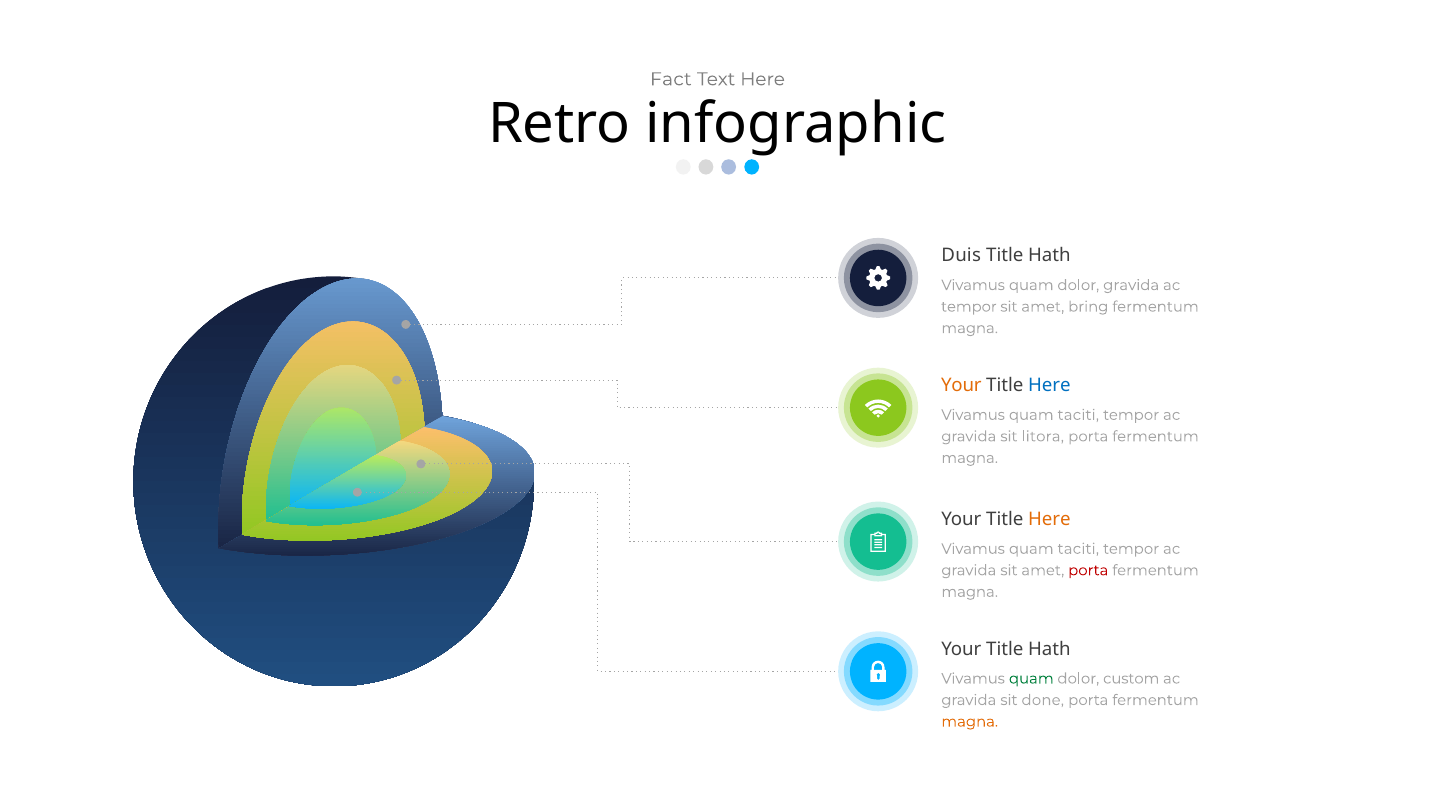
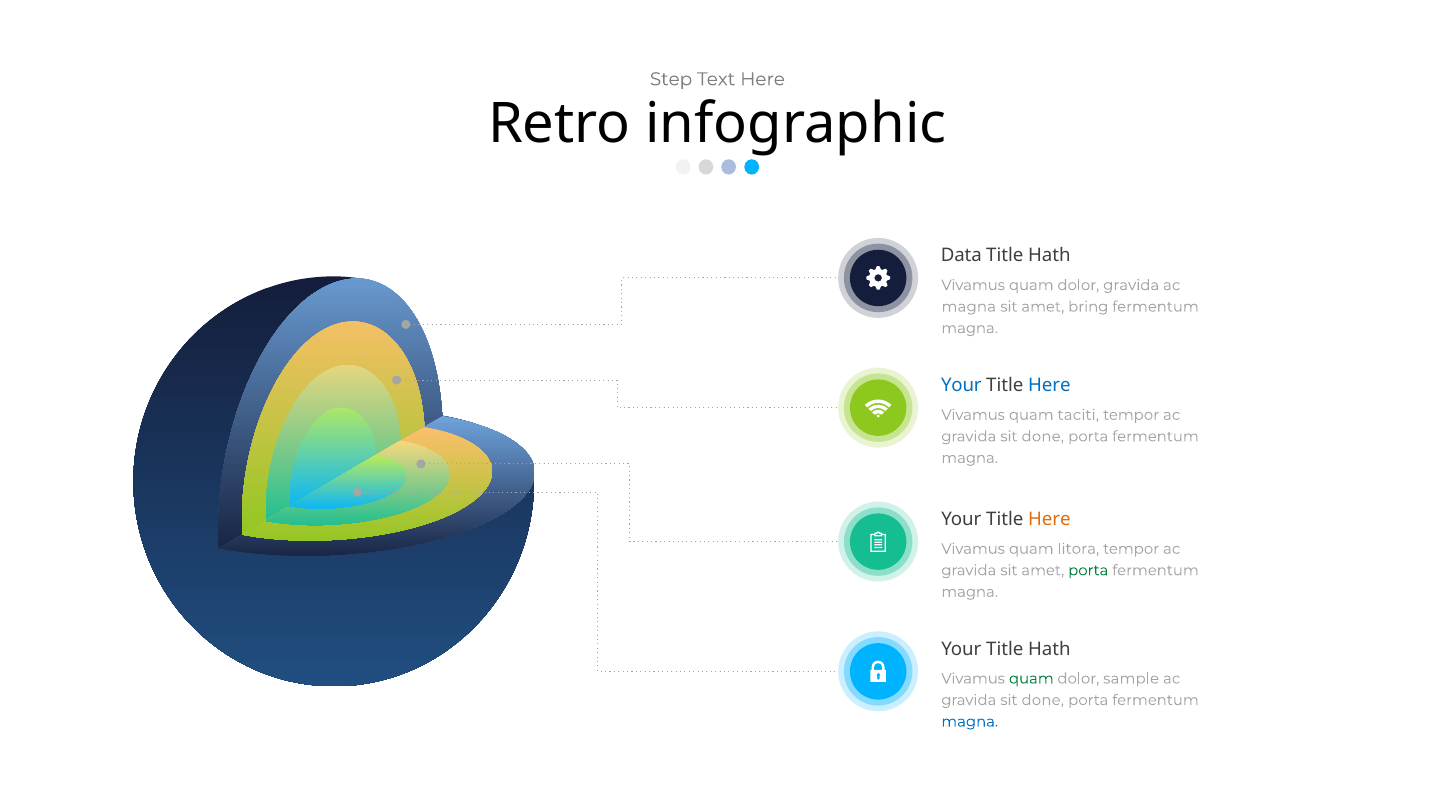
Fact: Fact -> Step (671, 79)
Duis: Duis -> Data (961, 256)
tempor: tempor -> magna (969, 307)
Your colour: orange -> blue (961, 386)
litora: litora -> done (1043, 437)
taciti: taciti -> litora (1078, 549)
porta colour: red -> green (1088, 570)
custom: custom -> sample (1131, 679)
magna colour: orange -> blue (970, 722)
